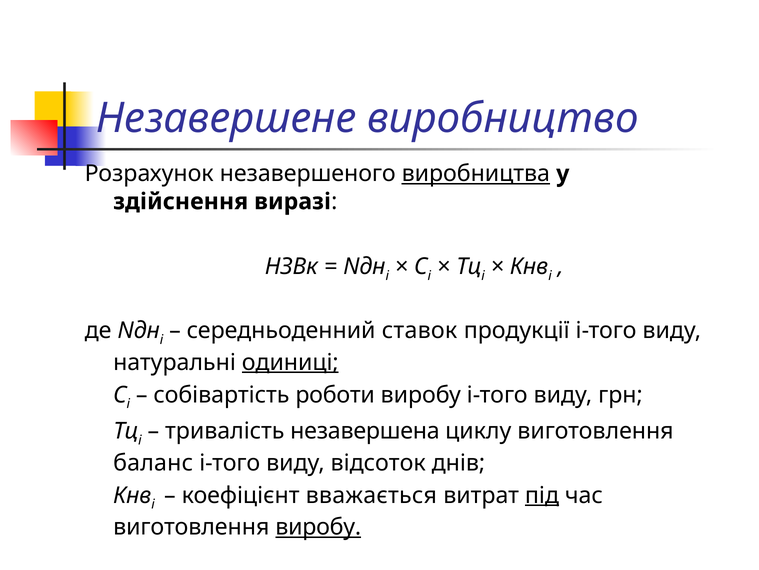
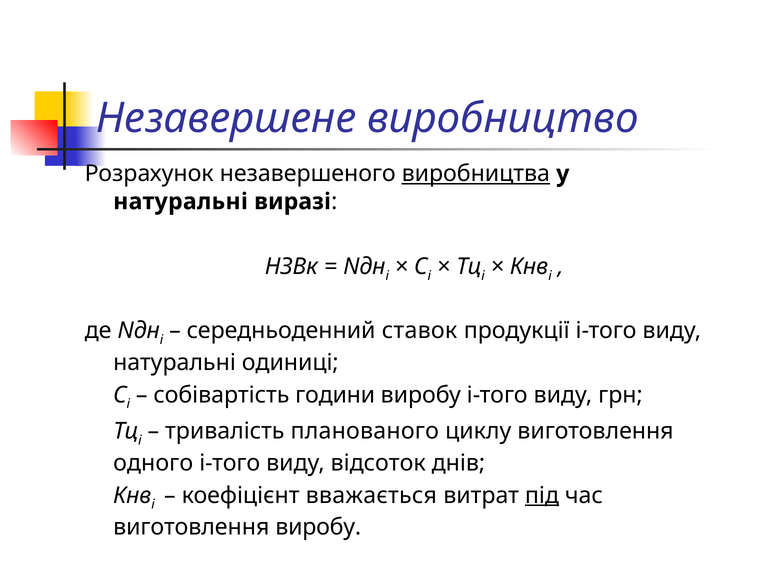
здійснення: здійснення -> натуральні (181, 201)
одиниці underline: present -> none (290, 362)
роботи: роботи -> години (335, 394)
незавершена: незавершена -> планованого (365, 431)
баланс: баланс -> одного (153, 462)
виробу underline: present -> none (318, 526)
